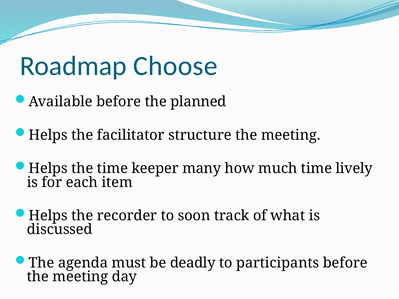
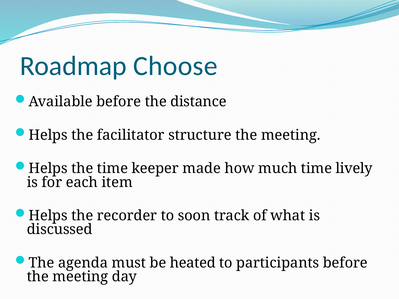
planned: planned -> distance (198, 102)
many: many -> made (202, 169)
deadly: deadly -> heated (193, 263)
